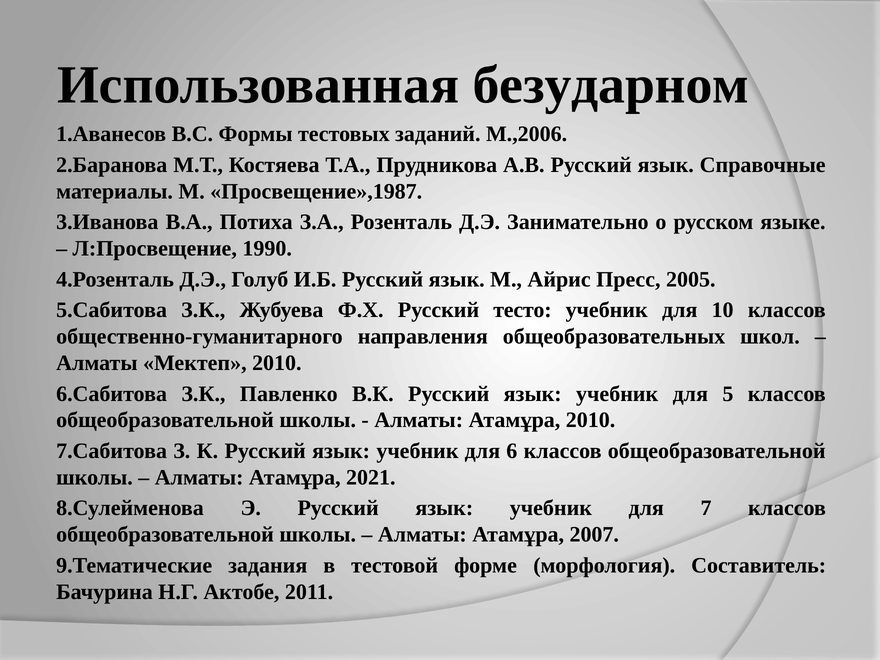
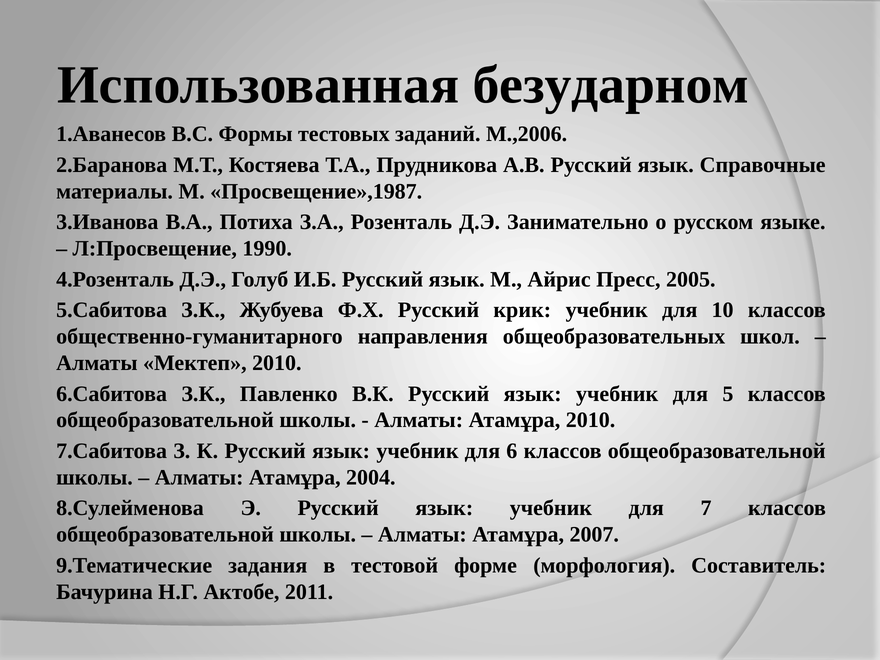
тесто: тесто -> крик (522, 310)
2021: 2021 -> 2004 (371, 477)
